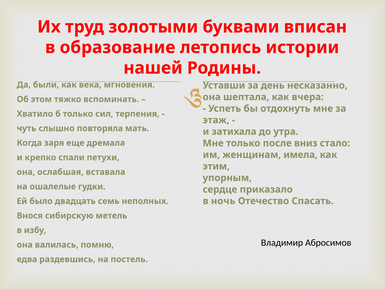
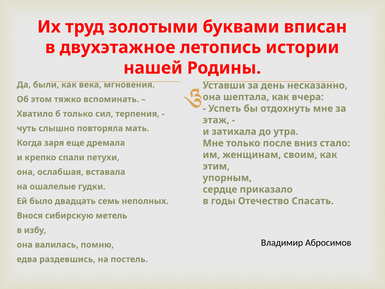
образование: образование -> двухэтажное (118, 47)
имела: имела -> своим (300, 155)
ночь: ночь -> годы (223, 201)
